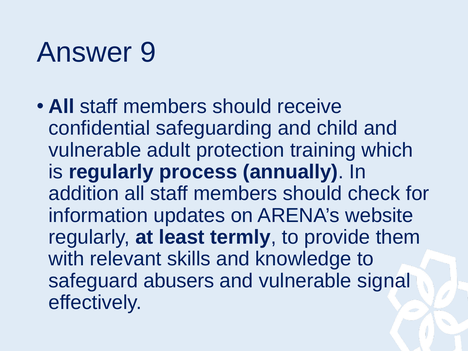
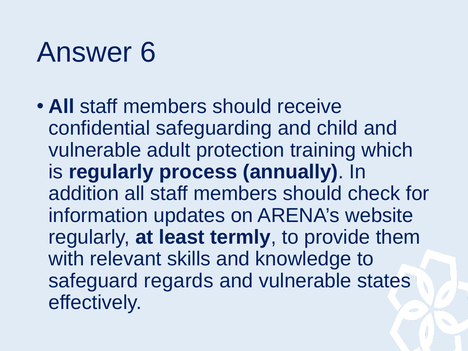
9: 9 -> 6 (148, 52)
abusers: abusers -> regards (179, 281)
signal: signal -> states (384, 281)
